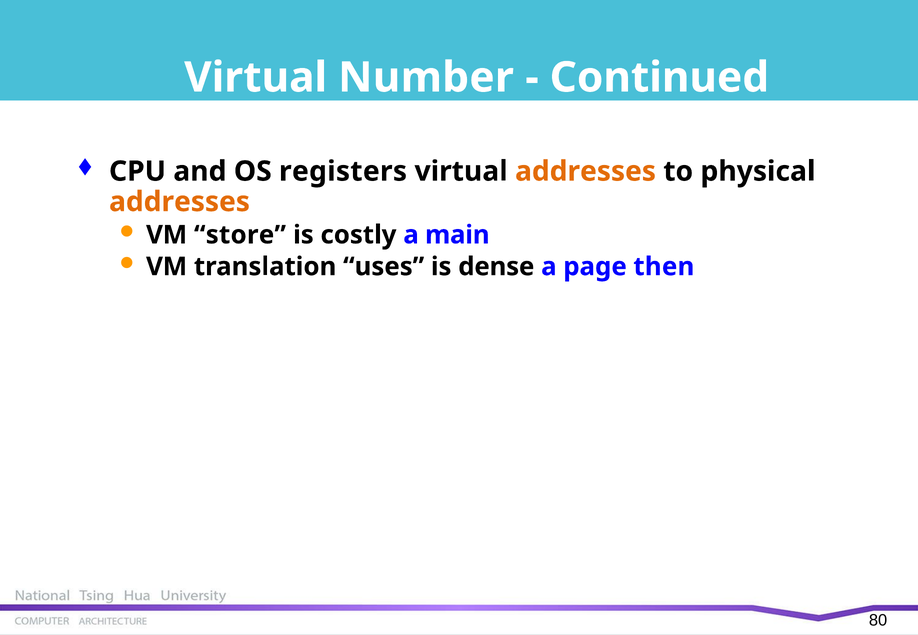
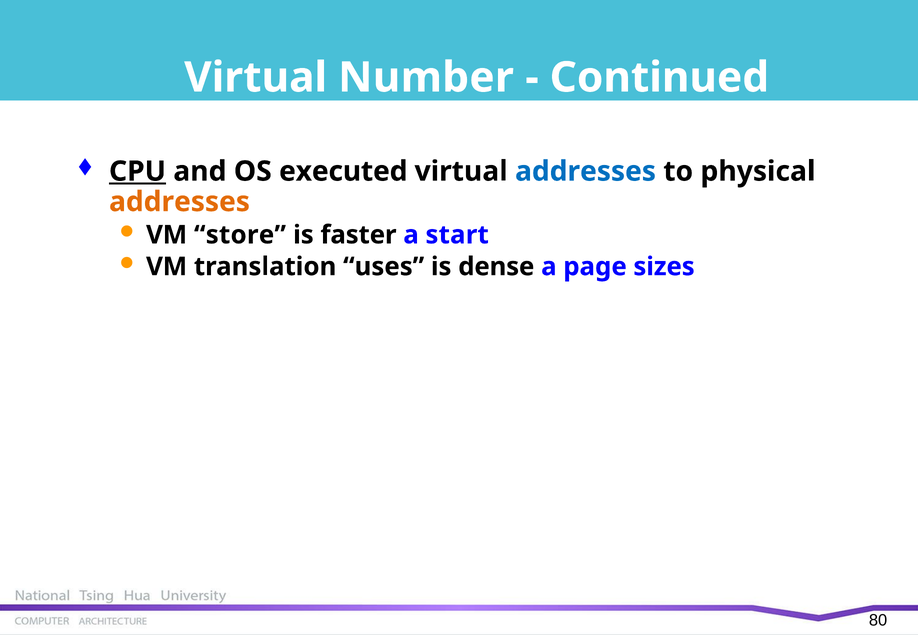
CPU underline: none -> present (138, 171)
registers: registers -> executed (343, 171)
addresses colour: orange -> blue (586, 171)
costly: costly -> faster (358, 235)
main: main -> start (457, 235)
then: then -> sizes (664, 267)
